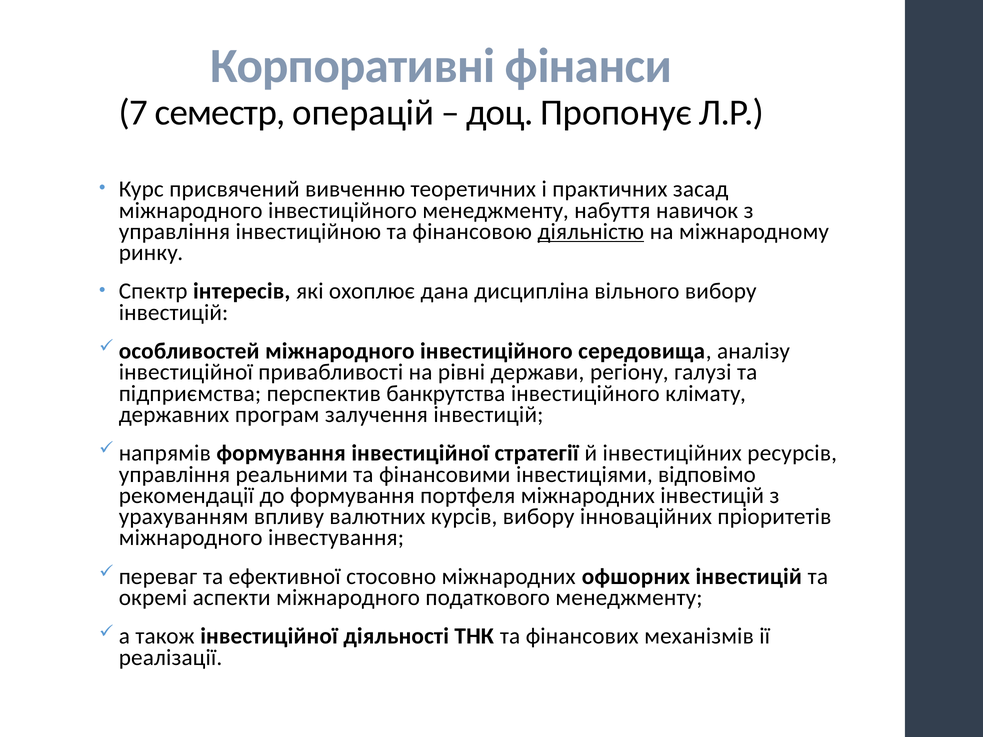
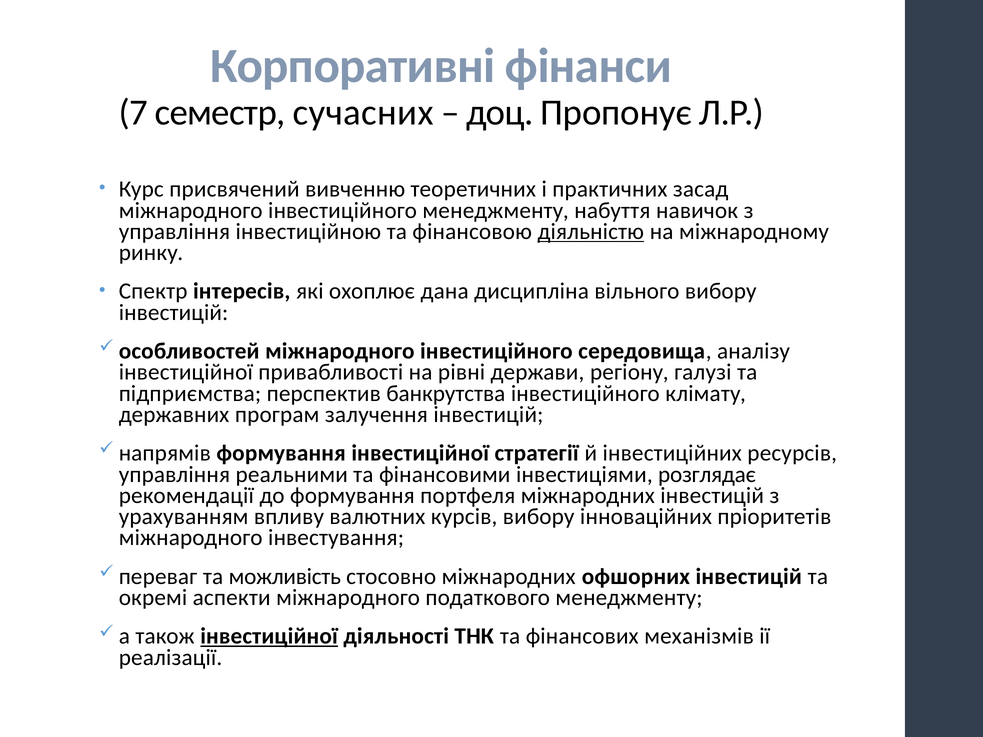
операцій: операцій -> сучасних (363, 113)
відповімо: відповімо -> розглядає (707, 475)
ефективної: ефективної -> можливість (285, 577)
інвестиційної underline: none -> present (269, 636)
